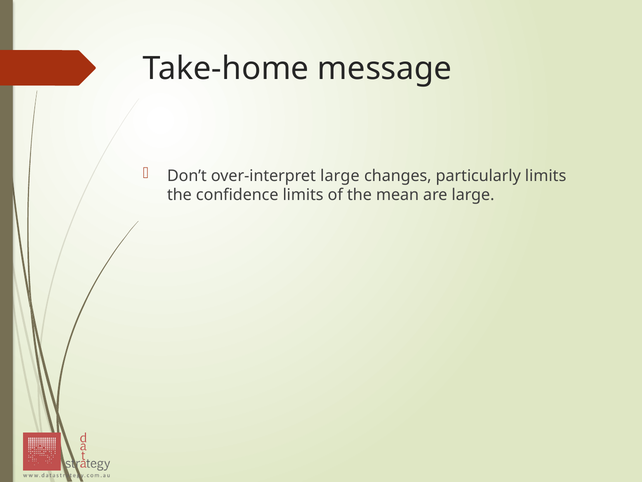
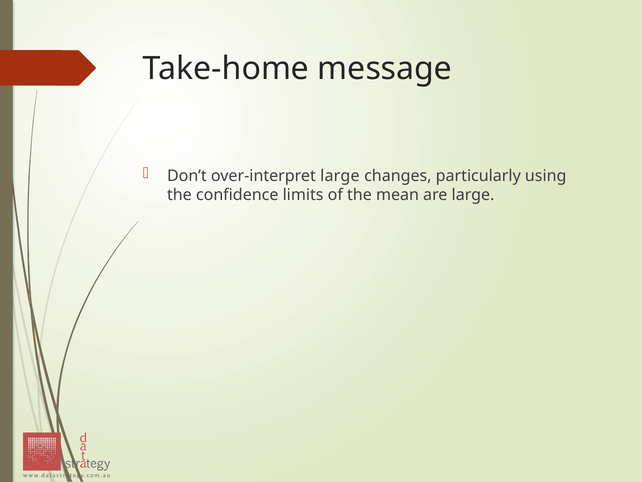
particularly limits: limits -> using (546, 176)
